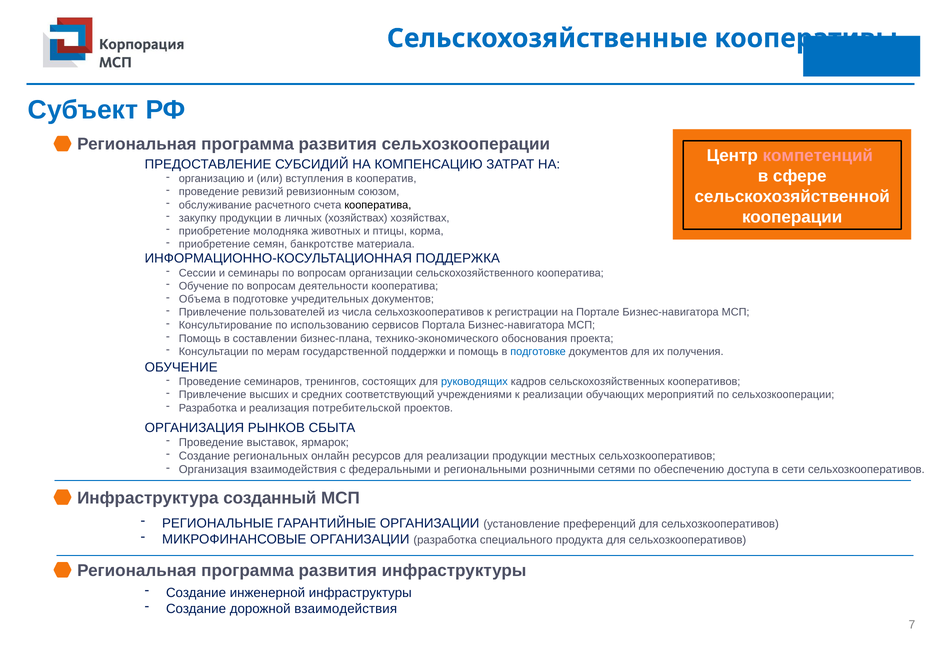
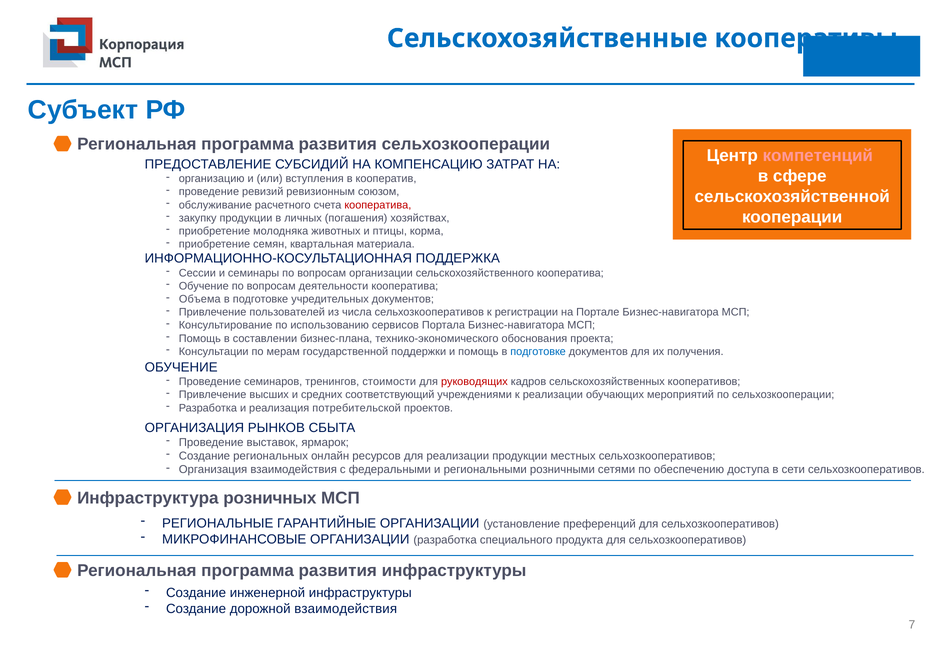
кооператива colour: black -> red (378, 205)
личных хозяйствах: хозяйствах -> погашения (356, 218)
банкротстве: банкротстве -> квартальная (322, 244)
состоящих: состоящих -> стоимости (389, 381)
руководящих colour: blue -> red (474, 381)
созданный: созданный -> розничных (270, 498)
